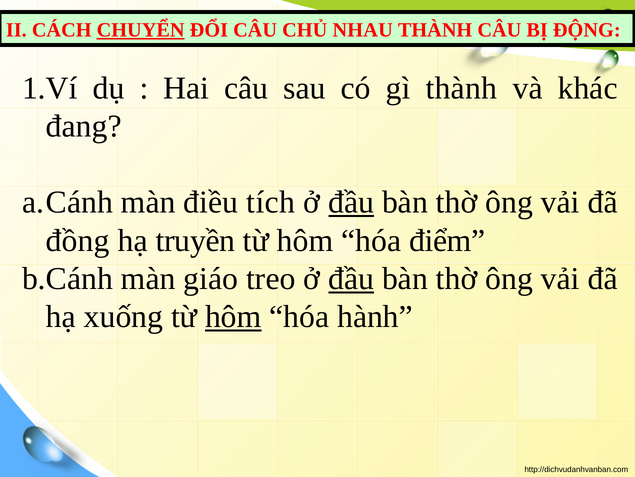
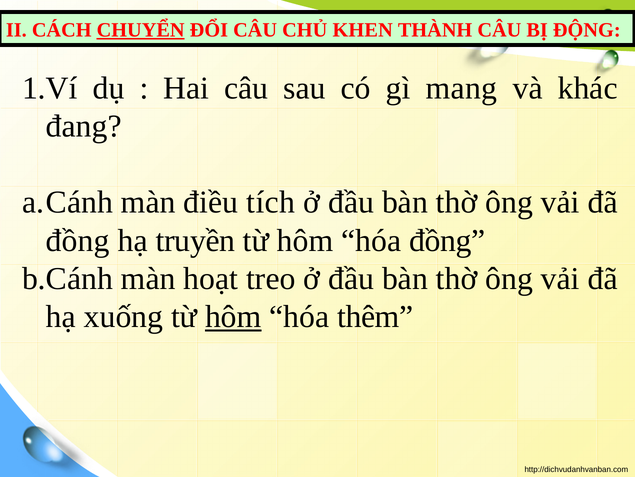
NHAU: NHAU -> KHEN (363, 30)
gì thành: thành -> mang (461, 88)
đầu underline: present -> none (351, 202)
hóa điểm: điểm -> đồng (447, 240)
giáo: giáo -> hoạt (211, 278)
đầu underline: present -> none (351, 278)
hành: hành -> thêm (375, 316)
